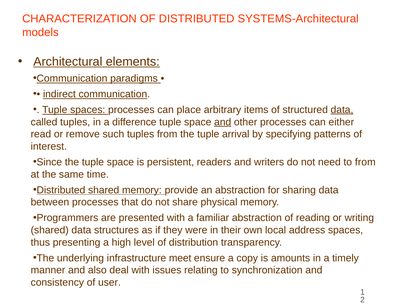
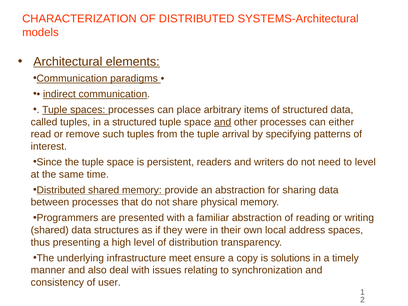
data underline: present -> none (342, 110)
a difference: difference -> structured (134, 122)
to from: from -> level (365, 162)
amounts: amounts -> solutions (291, 258)
